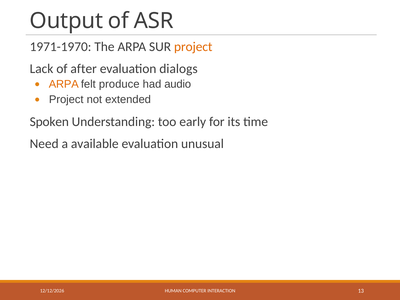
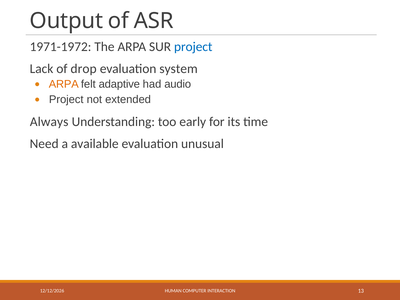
1971-1970: 1971-1970 -> 1971-1972 (61, 47)
project colour: orange -> blue (193, 47)
after: after -> drop (84, 69)
dialogs: dialogs -> system (179, 69)
produce: produce -> adaptive (119, 84)
Spoken: Spoken -> Always (49, 122)
